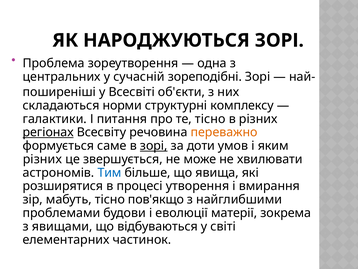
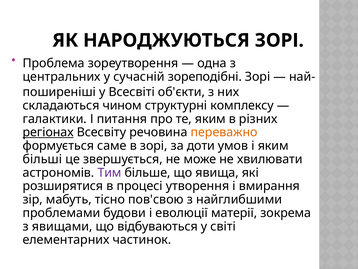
норми: норми -> чином (122, 105)
те тісно: тісно -> яким (210, 119)
зорі underline: present -> none (154, 146)
різних: різних -> більші (42, 159)
Тим colour: blue -> purple (109, 172)
пов'якщо: пов'якщо -> пов'свою (156, 199)
